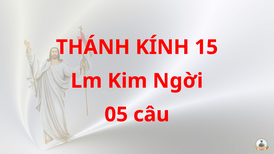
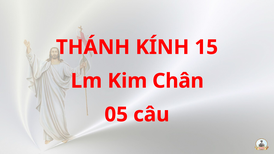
Ngời: Ngời -> Chân (178, 81)
